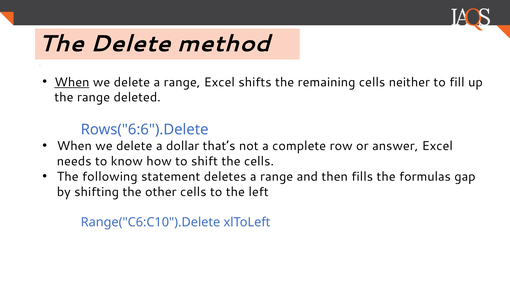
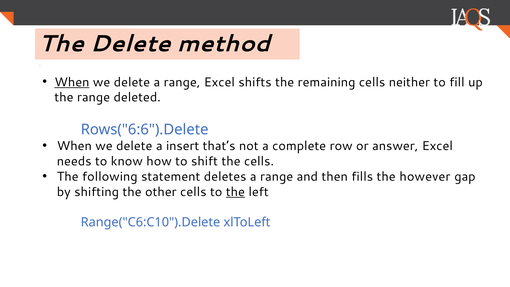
dollar: dollar -> insert (183, 146)
formulas: formulas -> however (425, 176)
the underline: none -> present (235, 192)
